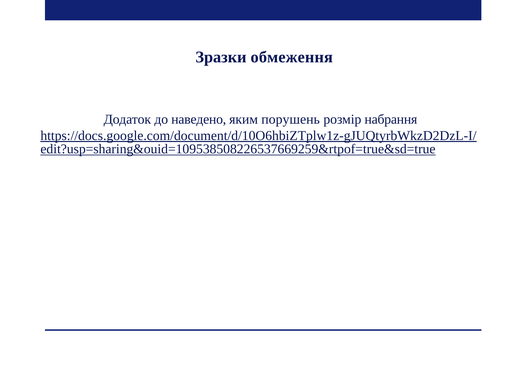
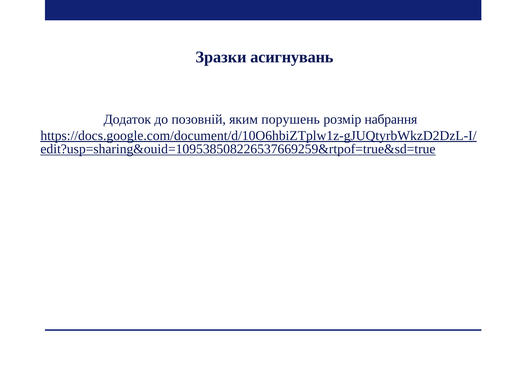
обмеження: обмеження -> асигнувань (292, 57)
наведено: наведено -> позовній (199, 119)
